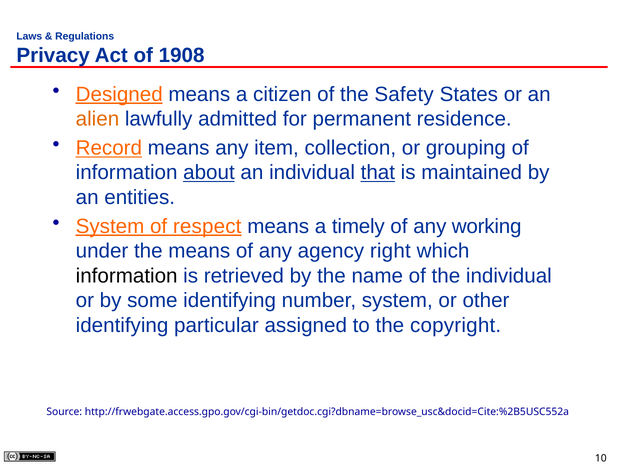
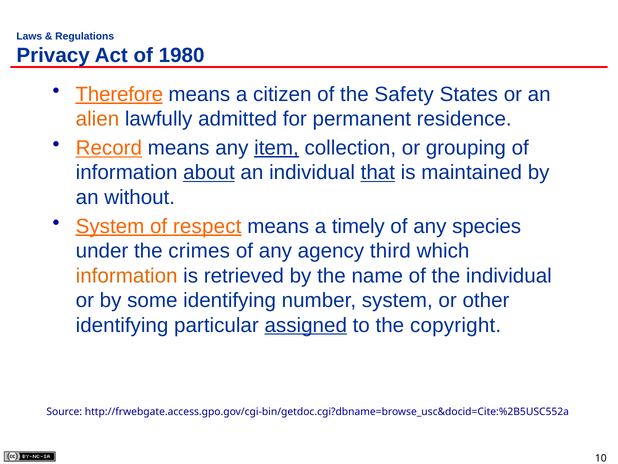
1908: 1908 -> 1980 (182, 55)
Designed: Designed -> Therefore (119, 94)
item underline: none -> present (276, 148)
entities: entities -> without (140, 197)
working: working -> species (487, 226)
the means: means -> crimes (199, 251)
right: right -> third (390, 251)
information colour: black -> orange (127, 275)
assigned underline: none -> present (306, 325)
